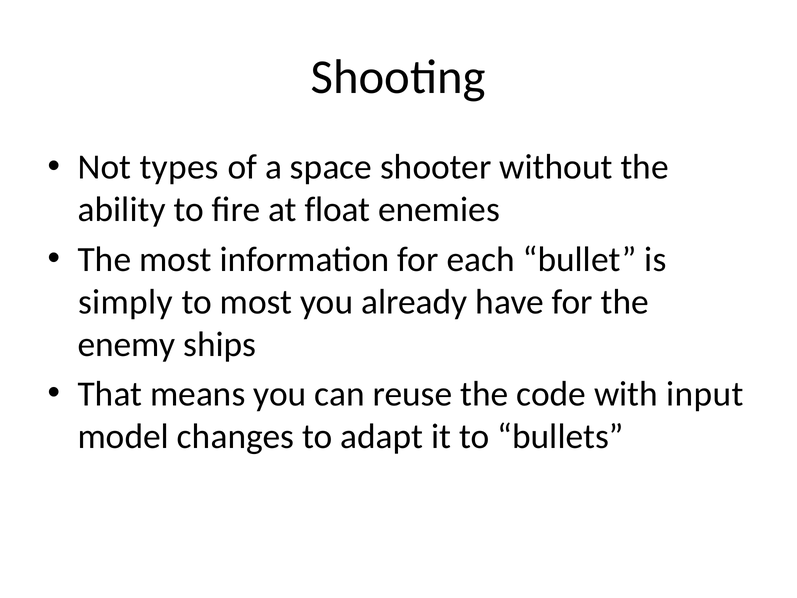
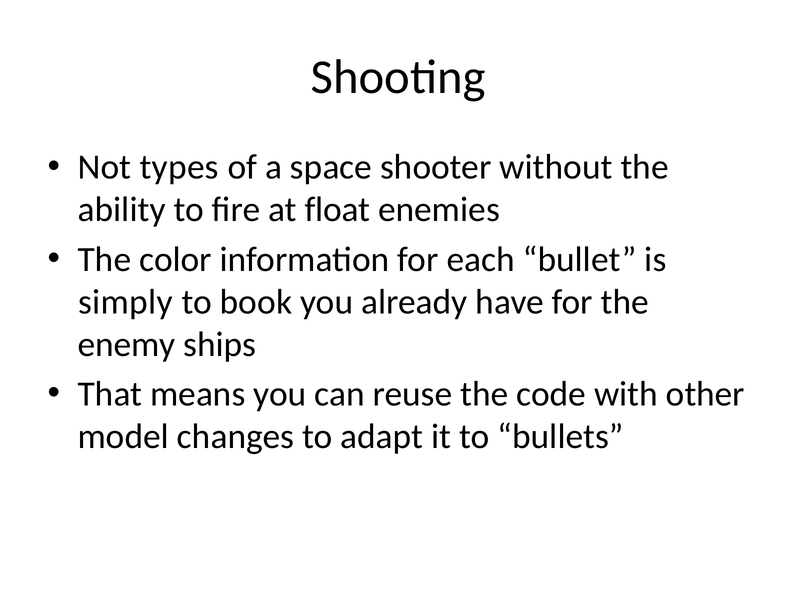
The most: most -> color (175, 259)
to most: most -> book (256, 302)
input: input -> other (705, 394)
